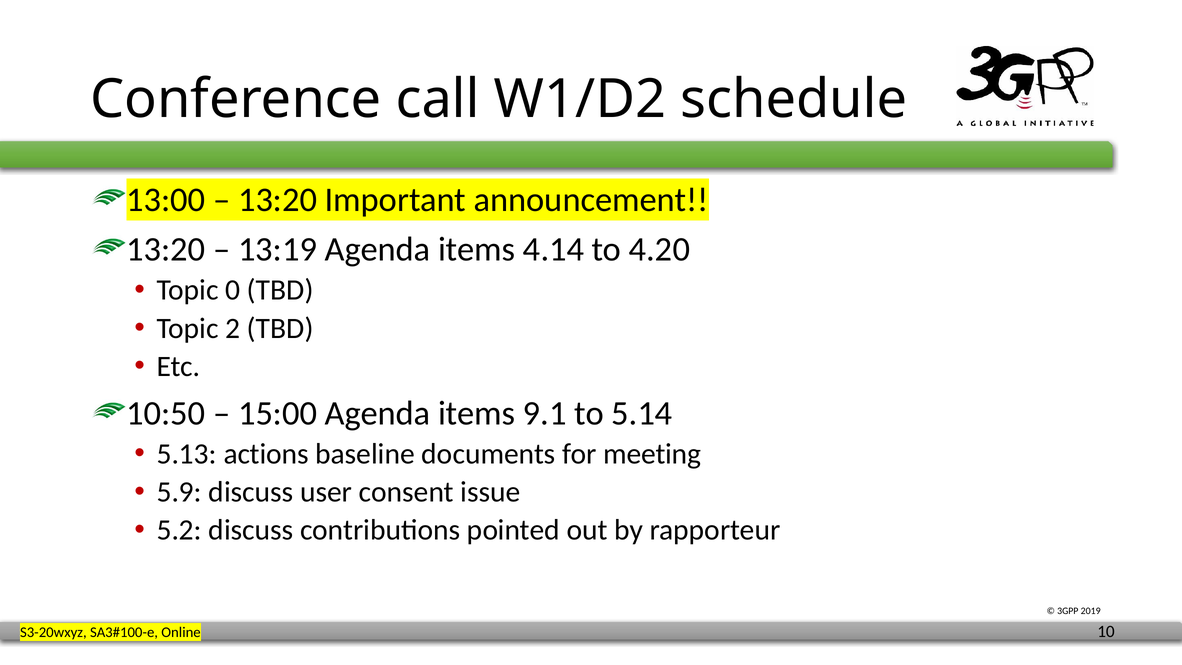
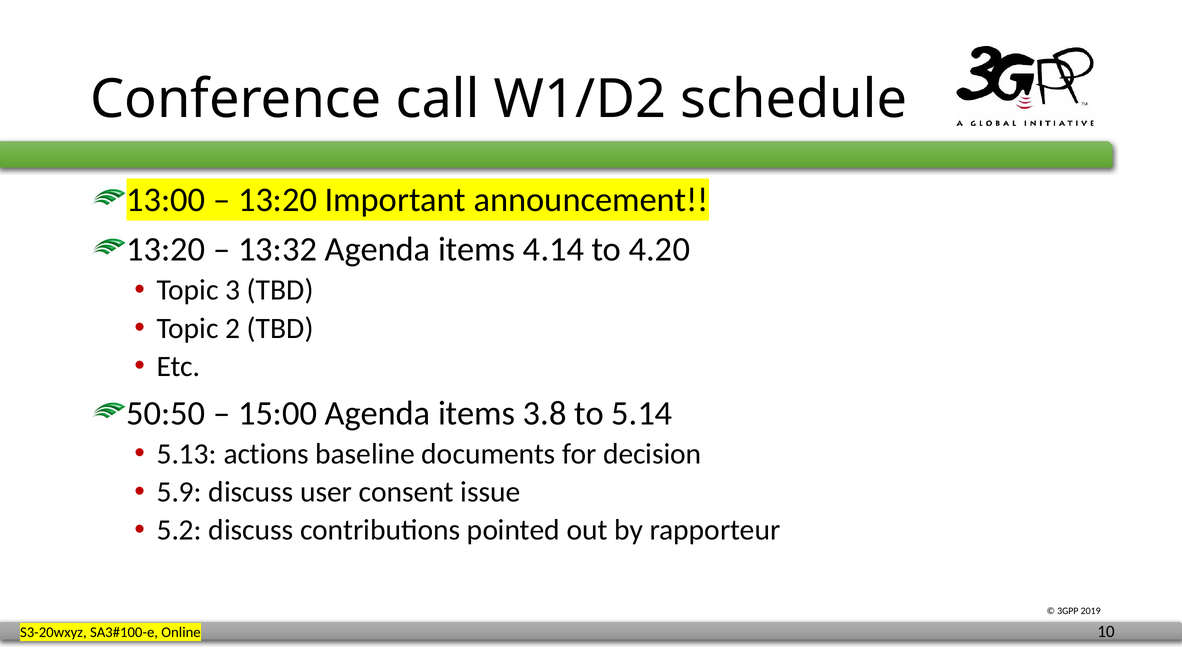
13:19: 13:19 -> 13:32 (278, 249)
0: 0 -> 3 (233, 290)
10:50: 10:50 -> 50:50 (166, 413)
9.1: 9.1 -> 3.8 (545, 413)
meeting: meeting -> decision (652, 454)
